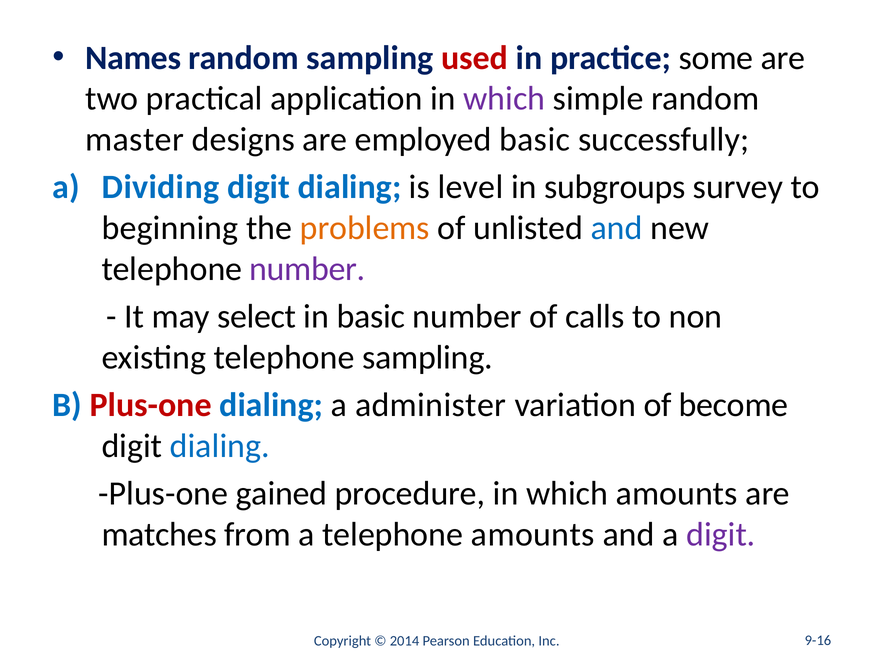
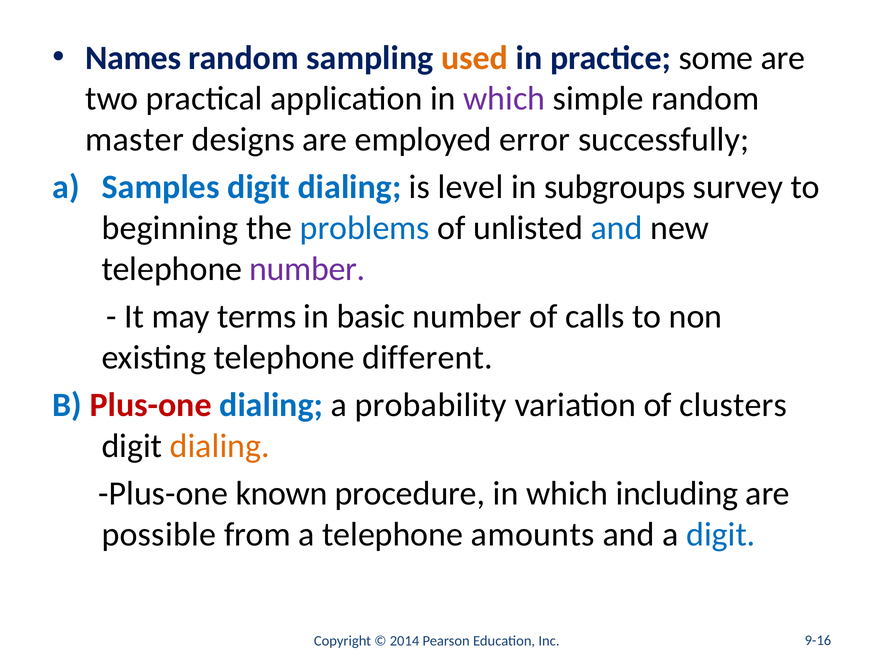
used colour: red -> orange (475, 58)
employed basic: basic -> error (535, 139)
Dividing: Dividing -> Samples (161, 187)
problems colour: orange -> blue (365, 228)
select: select -> terms (257, 316)
telephone sampling: sampling -> different (427, 357)
administer: administer -> probability (431, 405)
become: become -> clusters (733, 405)
dialing colour: blue -> orange (220, 445)
gained: gained -> known (282, 493)
which amounts: amounts -> including (677, 493)
matches: matches -> possible (159, 534)
digit colour: purple -> blue (721, 534)
